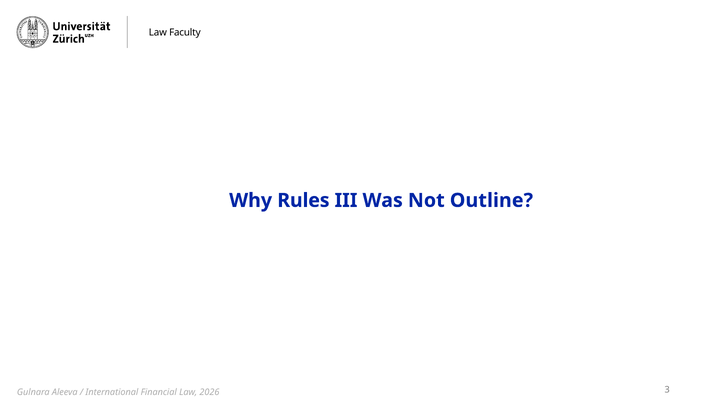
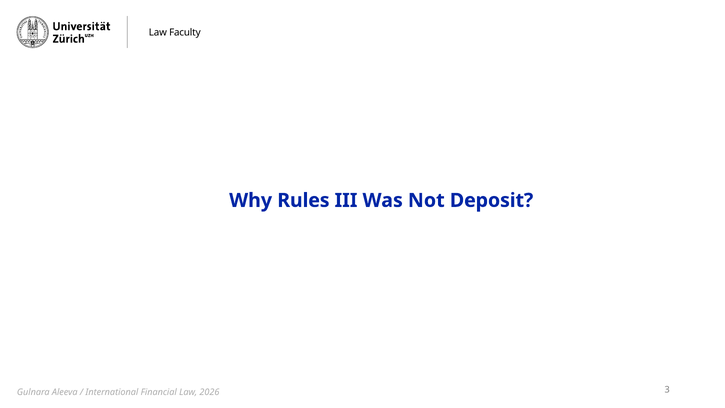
Outline: Outline -> Deposit (492, 200)
